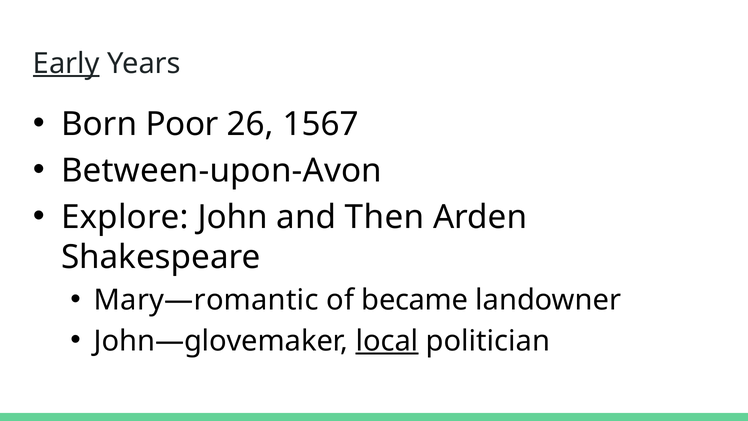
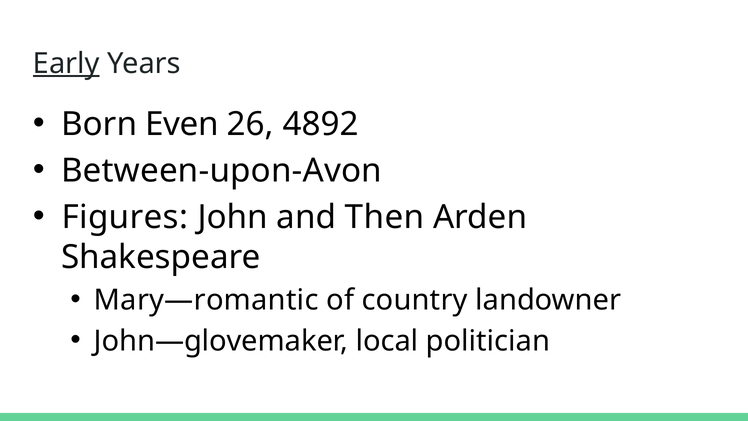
Poor: Poor -> Even (182, 124)
1567: 1567 -> 4892 (321, 124)
Explore: Explore -> Figures (125, 217)
became: became -> country (415, 300)
local underline: present -> none (387, 341)
